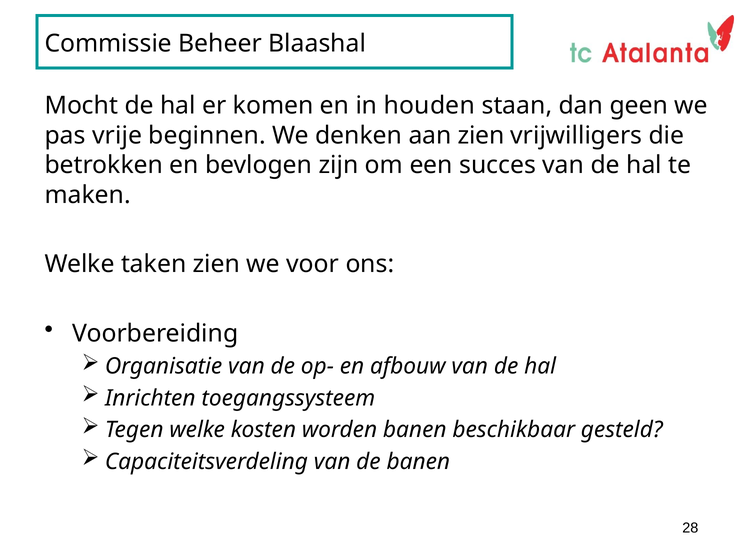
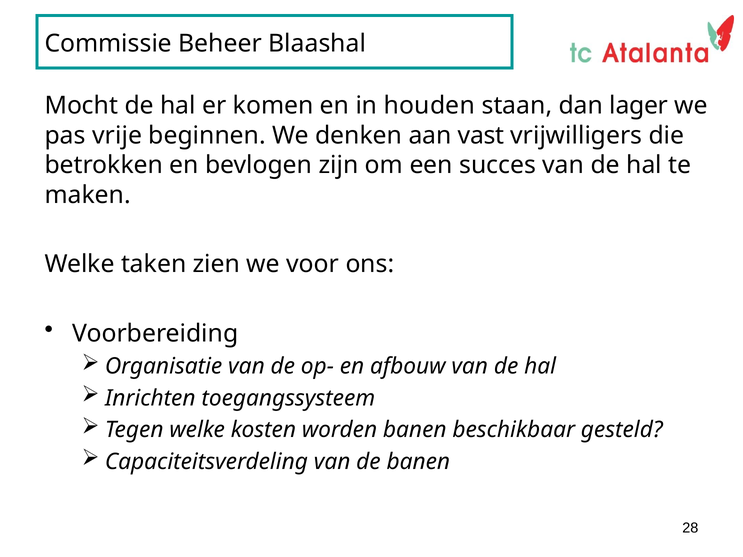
geen: geen -> lager (639, 106)
aan zien: zien -> vast (481, 136)
